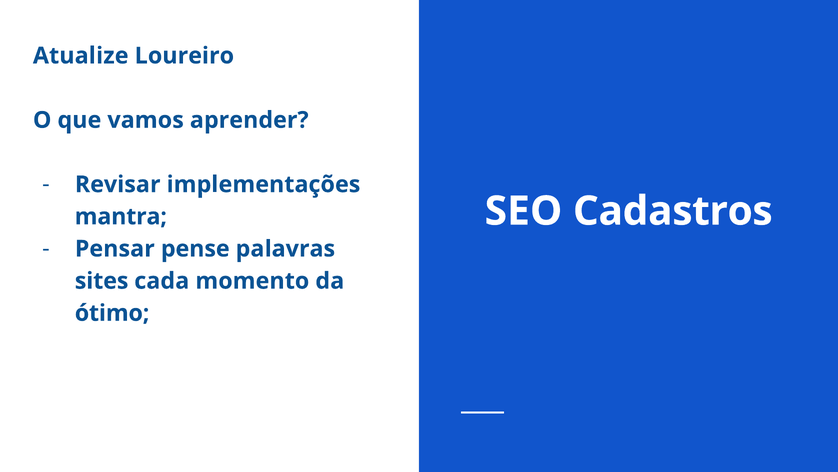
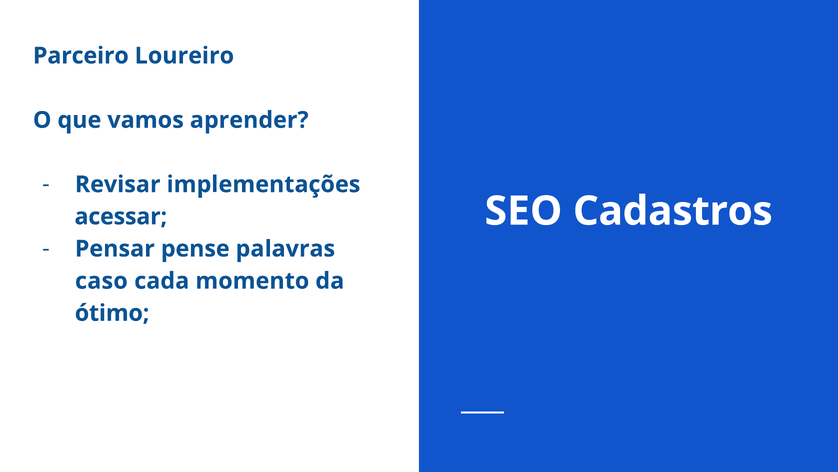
Atualize: Atualize -> Parceiro (81, 56)
mantra: mantra -> acessar (121, 216)
sites: sites -> caso (101, 281)
